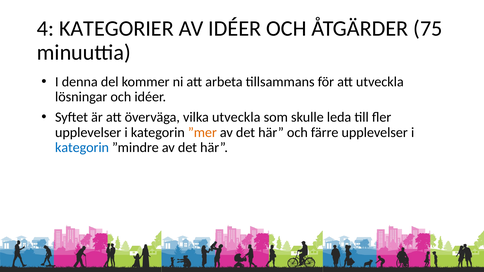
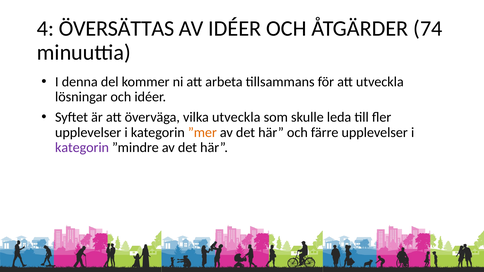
KATEGORIER: KATEGORIER -> ÖVERSÄTTAS (117, 29)
75: 75 -> 74 (428, 29)
kategorin colour: blue -> purple (82, 148)
